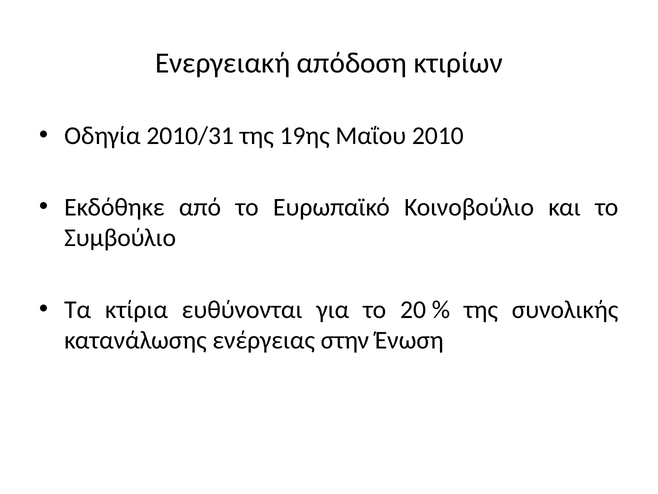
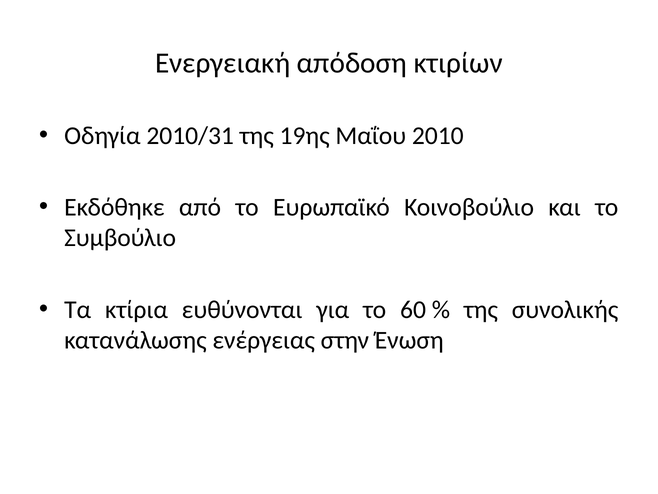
20: 20 -> 60 (413, 309)
